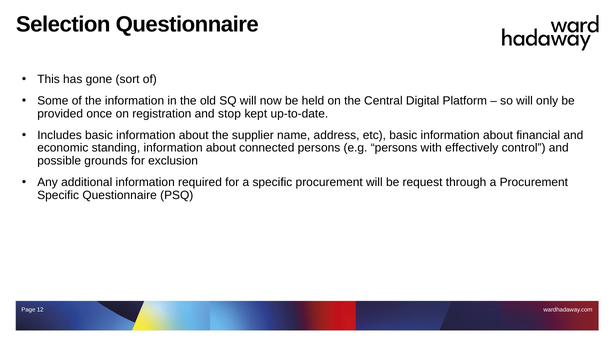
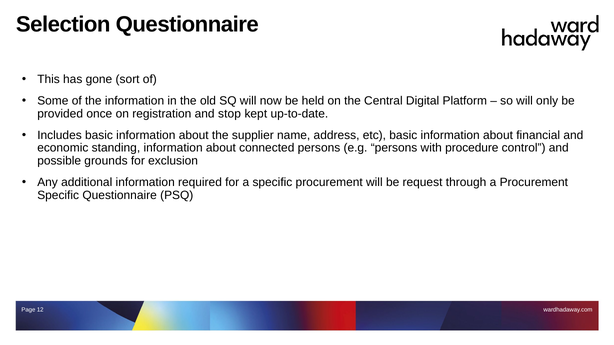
effectively: effectively -> procedure (472, 148)
